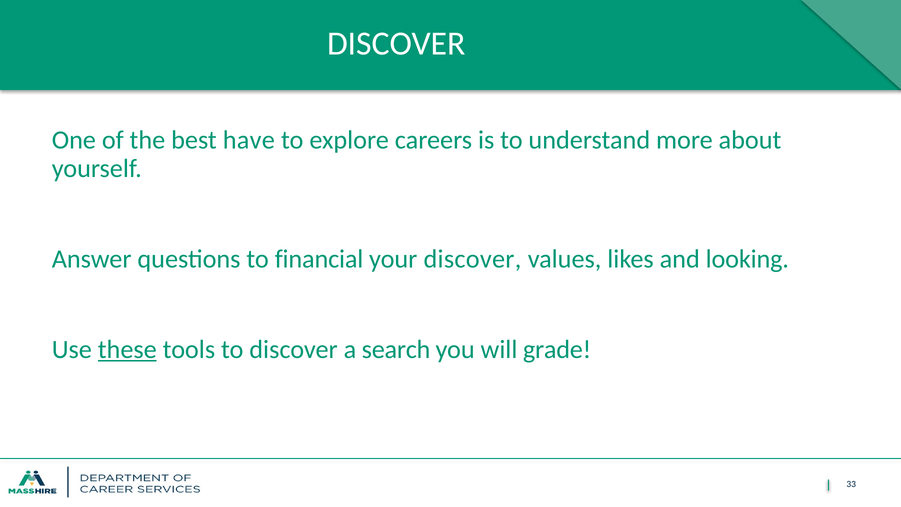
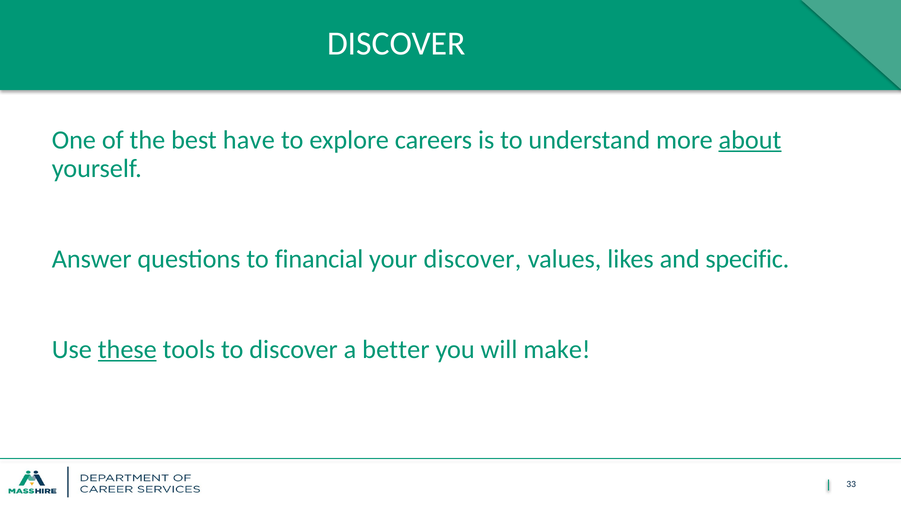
about underline: none -> present (750, 140)
looking: looking -> specific (747, 259)
search: search -> better (396, 349)
grade: grade -> make (557, 349)
